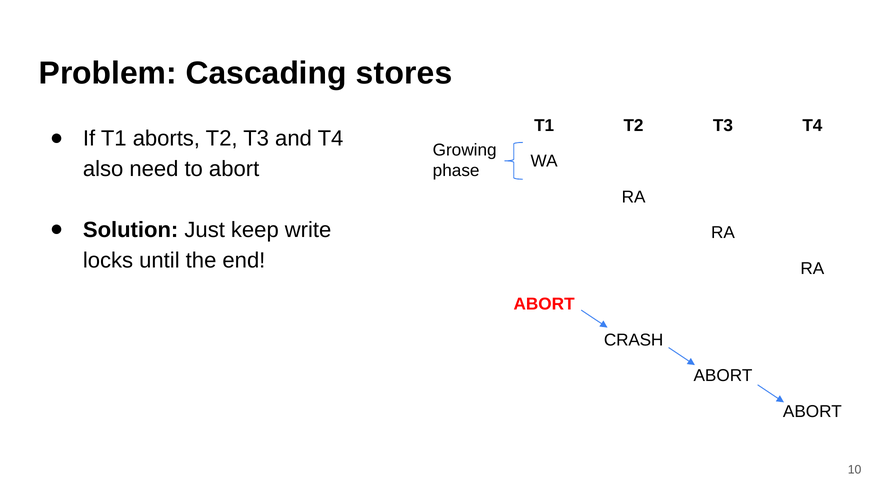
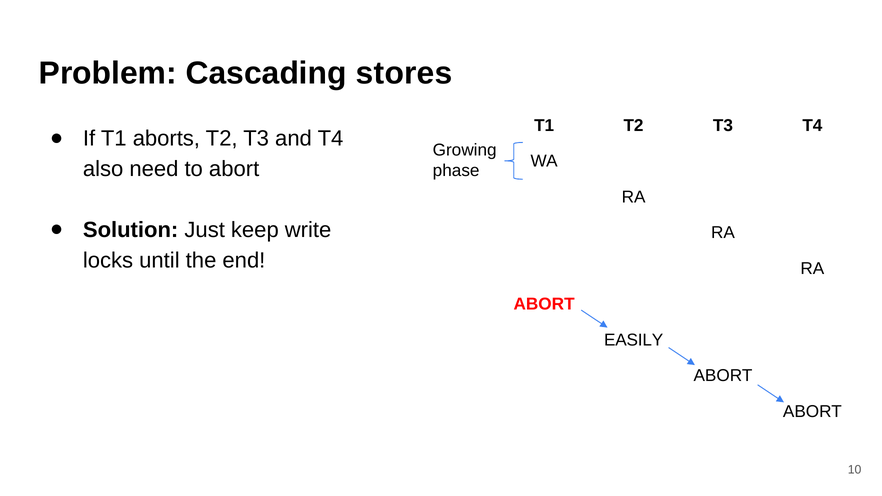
CRASH: CRASH -> EASILY (634, 340)
